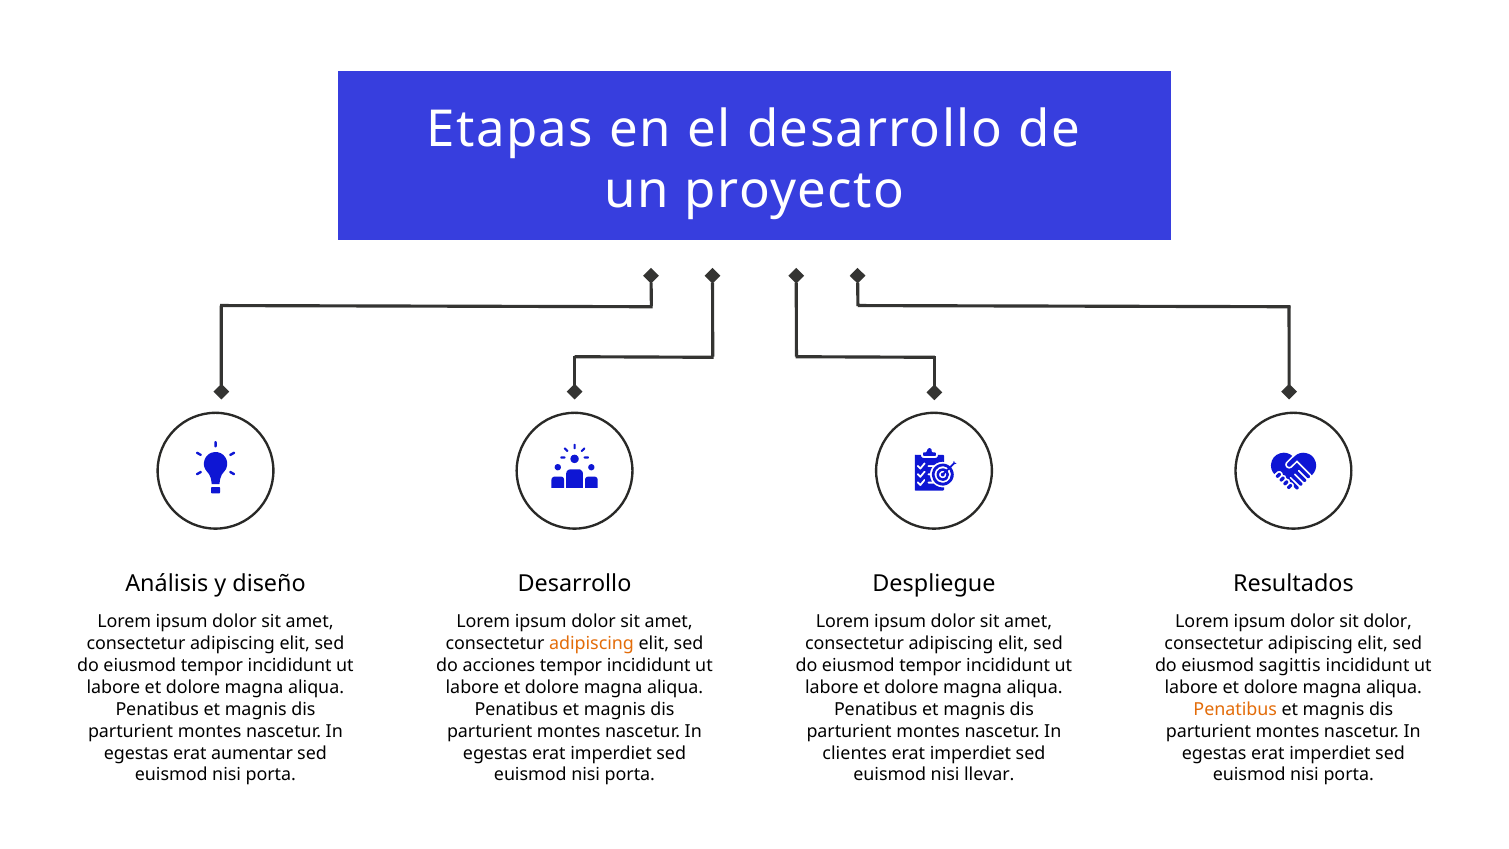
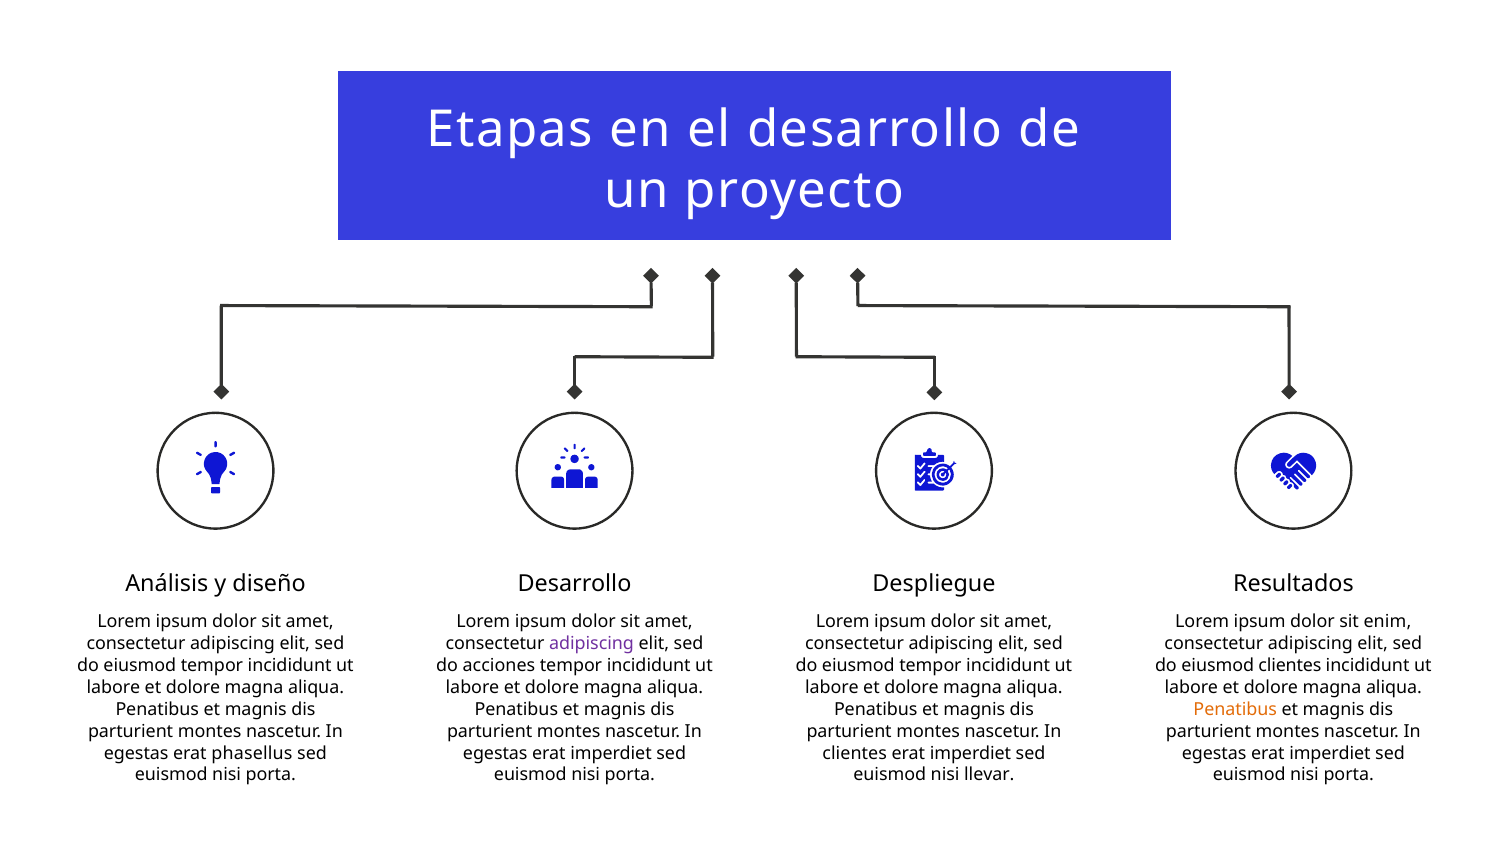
sit dolor: dolor -> enim (1387, 622)
adipiscing colour: orange -> purple (592, 644)
eiusmod sagittis: sagittis -> clientes (1290, 666)
aumentar: aumentar -> phasellus (252, 753)
